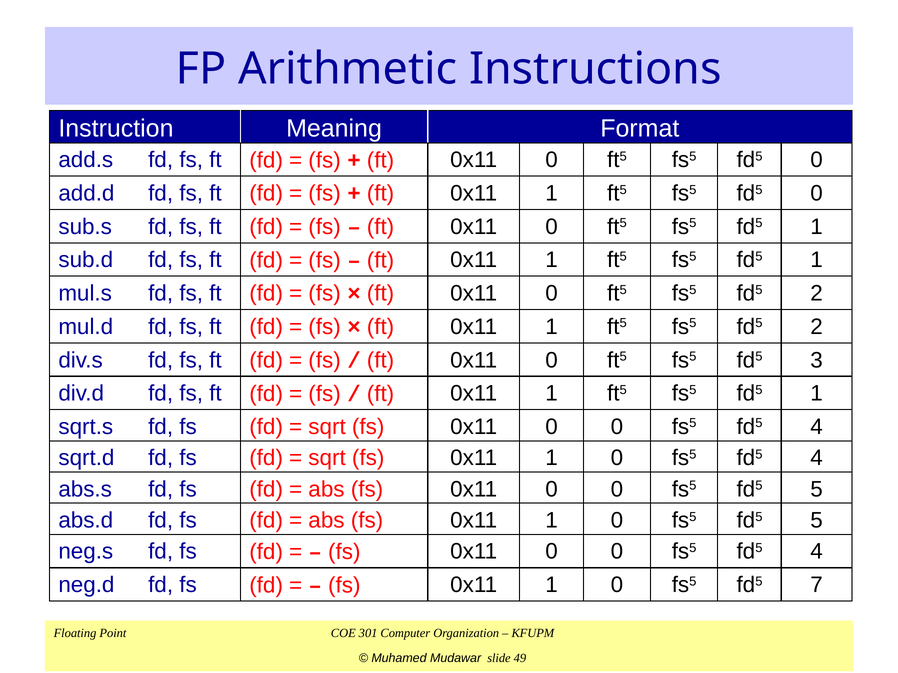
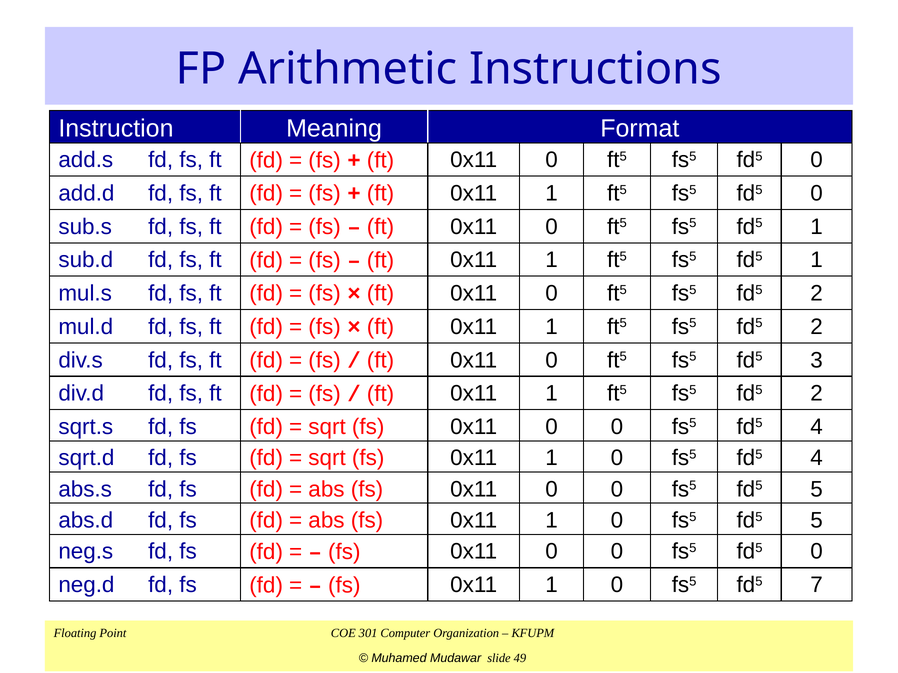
1: 1 -> 2 (817, 394)
4: 4 -> 0 (817, 552)
